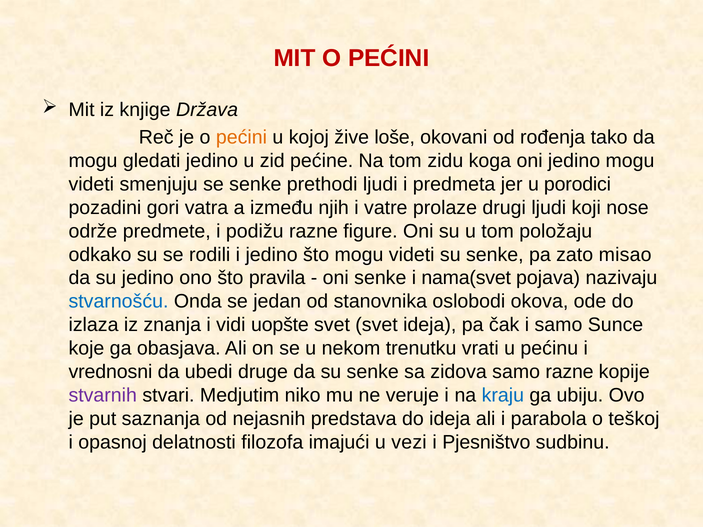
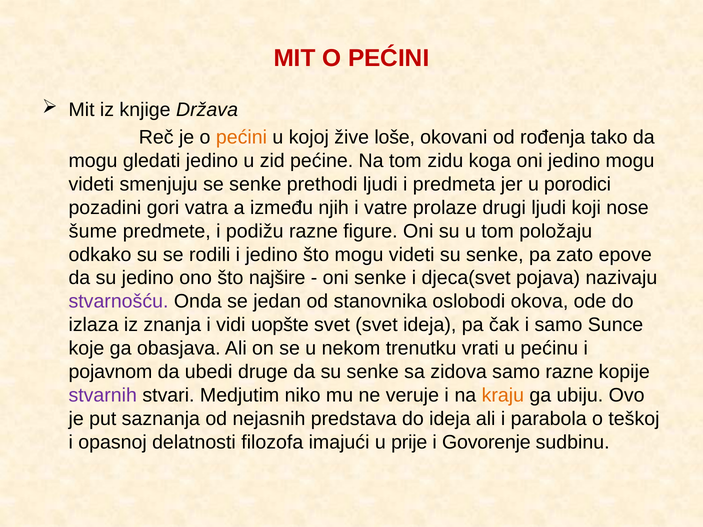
održe: održe -> šume (93, 231)
misao: misao -> epove (625, 255)
pravila: pravila -> najšire (277, 278)
nama(svet: nama(svet -> djeca(svet (466, 278)
stvarnošću colour: blue -> purple (118, 302)
vrednosni: vrednosni -> pojavnom (110, 372)
kraju colour: blue -> orange (503, 396)
vezi: vezi -> prije (409, 442)
Pjesništvo: Pjesništvo -> Govorenje (486, 442)
